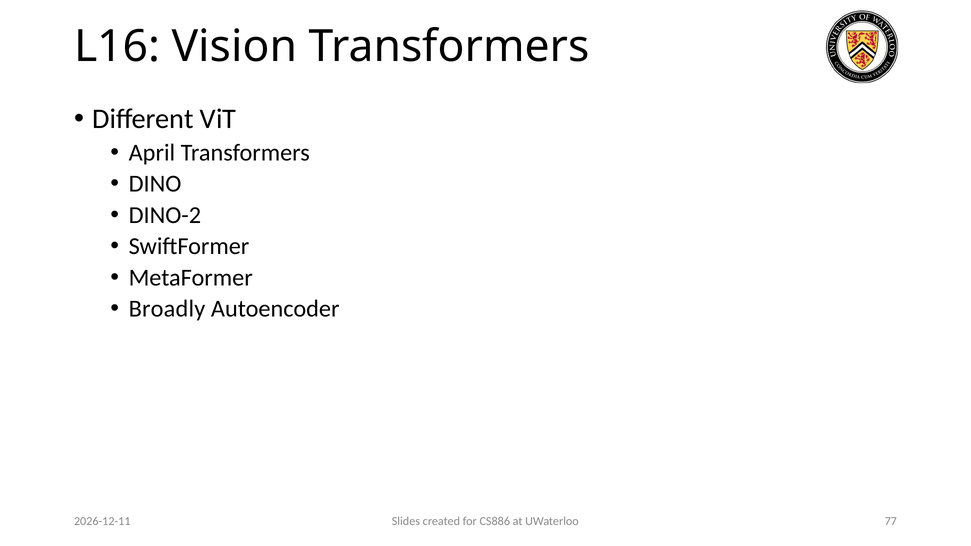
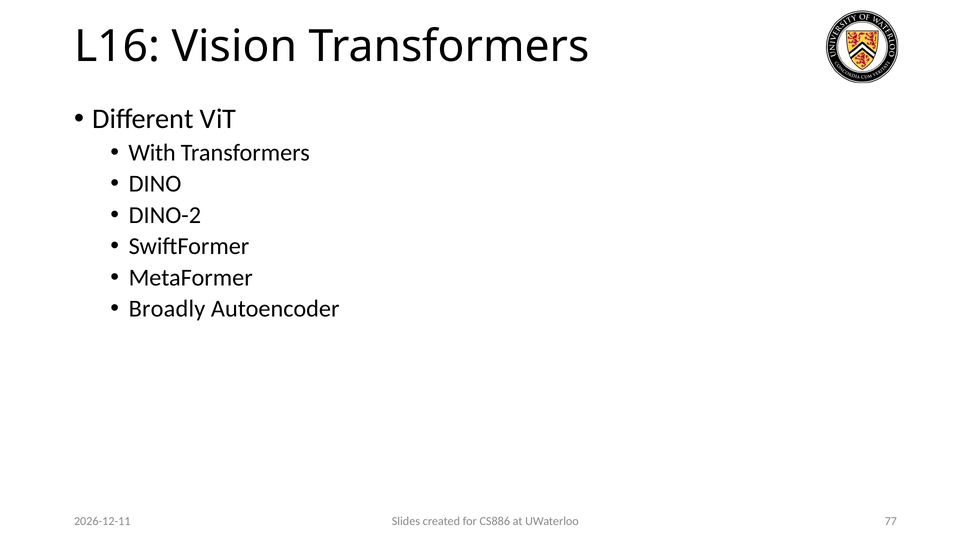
April: April -> With (152, 153)
